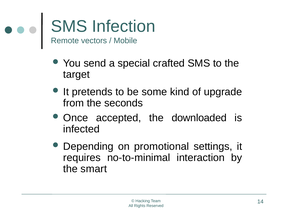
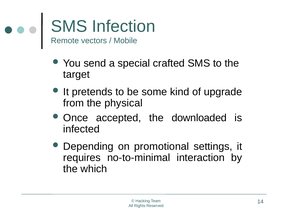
seconds: seconds -> physical (124, 103)
smart: smart -> which (94, 169)
